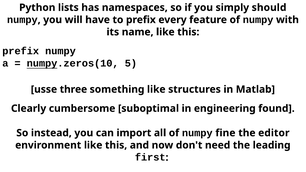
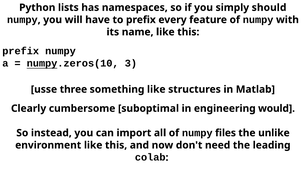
5: 5 -> 3 (131, 63)
found: found -> would (277, 109)
fine: fine -> files (226, 133)
editor: editor -> unlike (274, 133)
first: first -> colab (150, 157)
